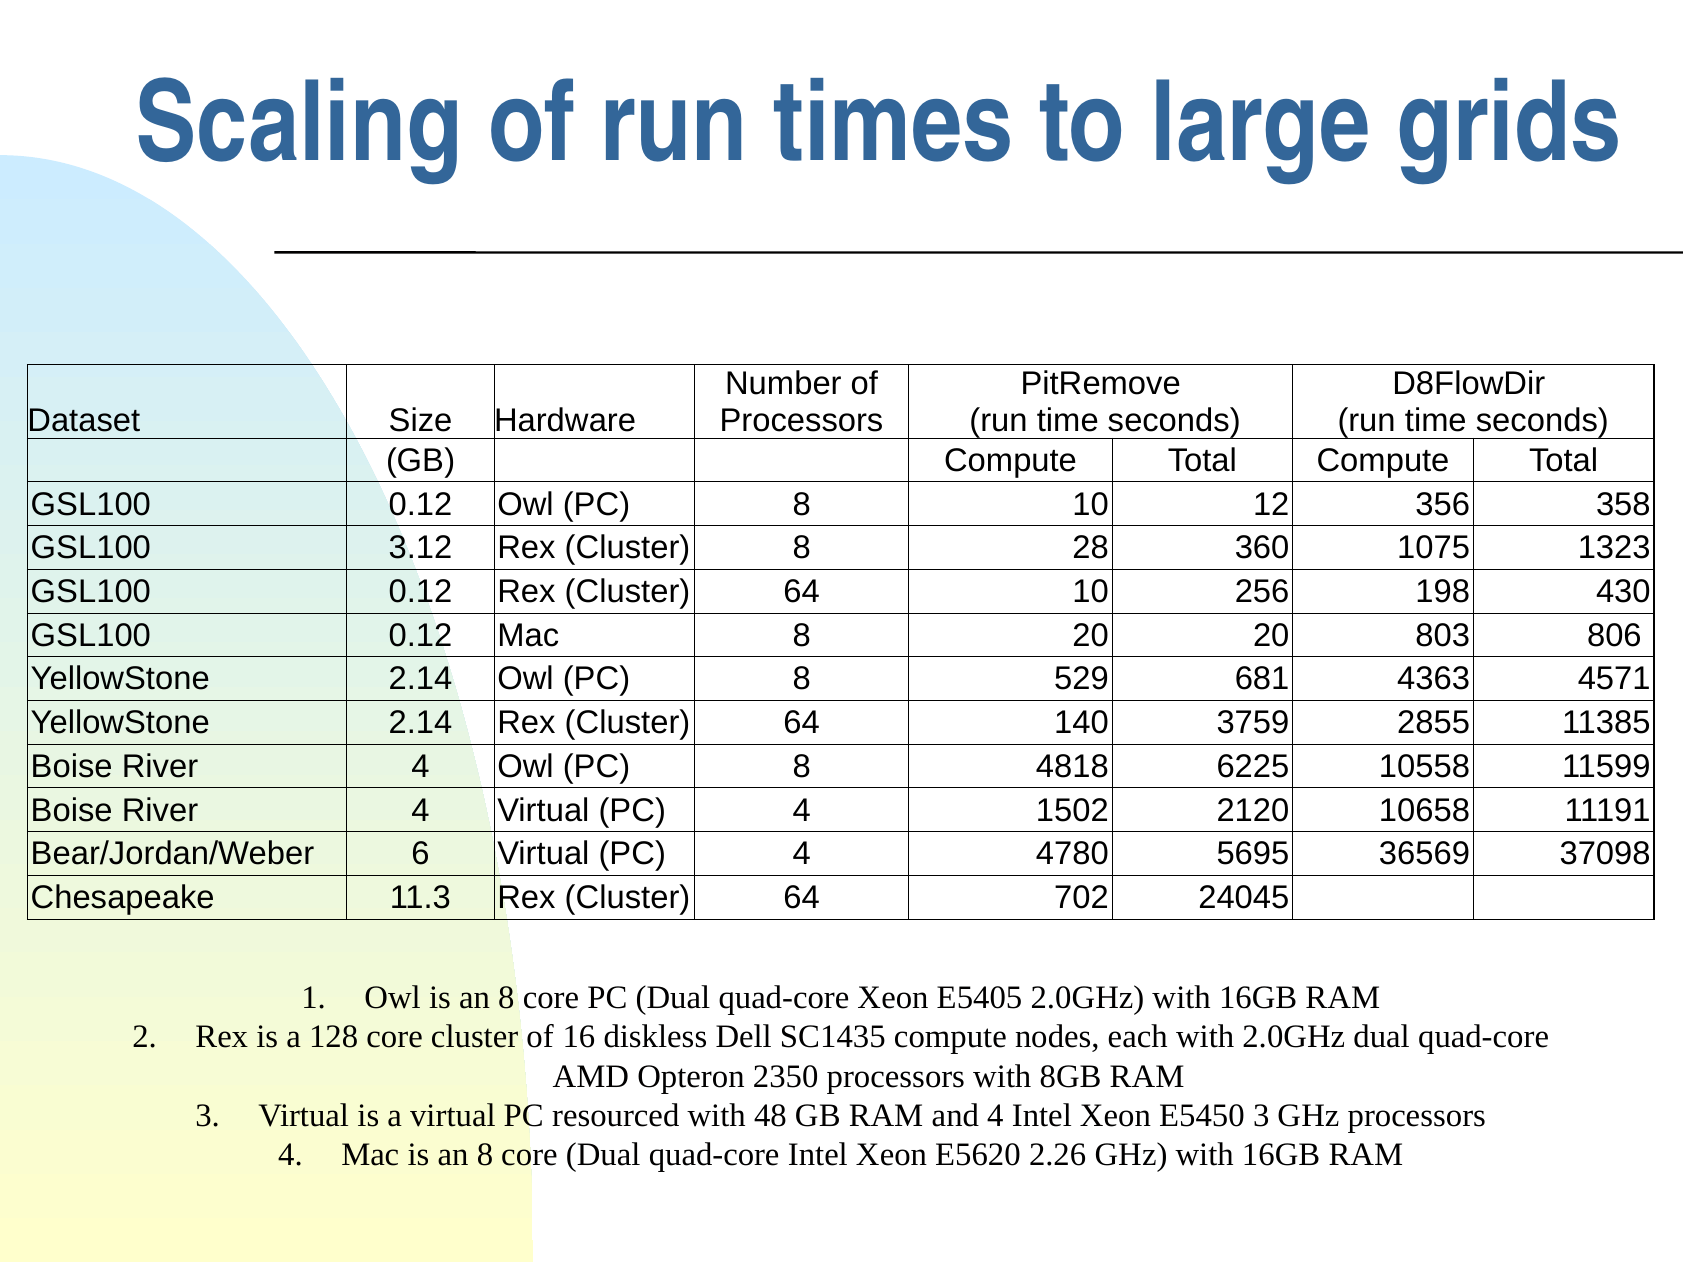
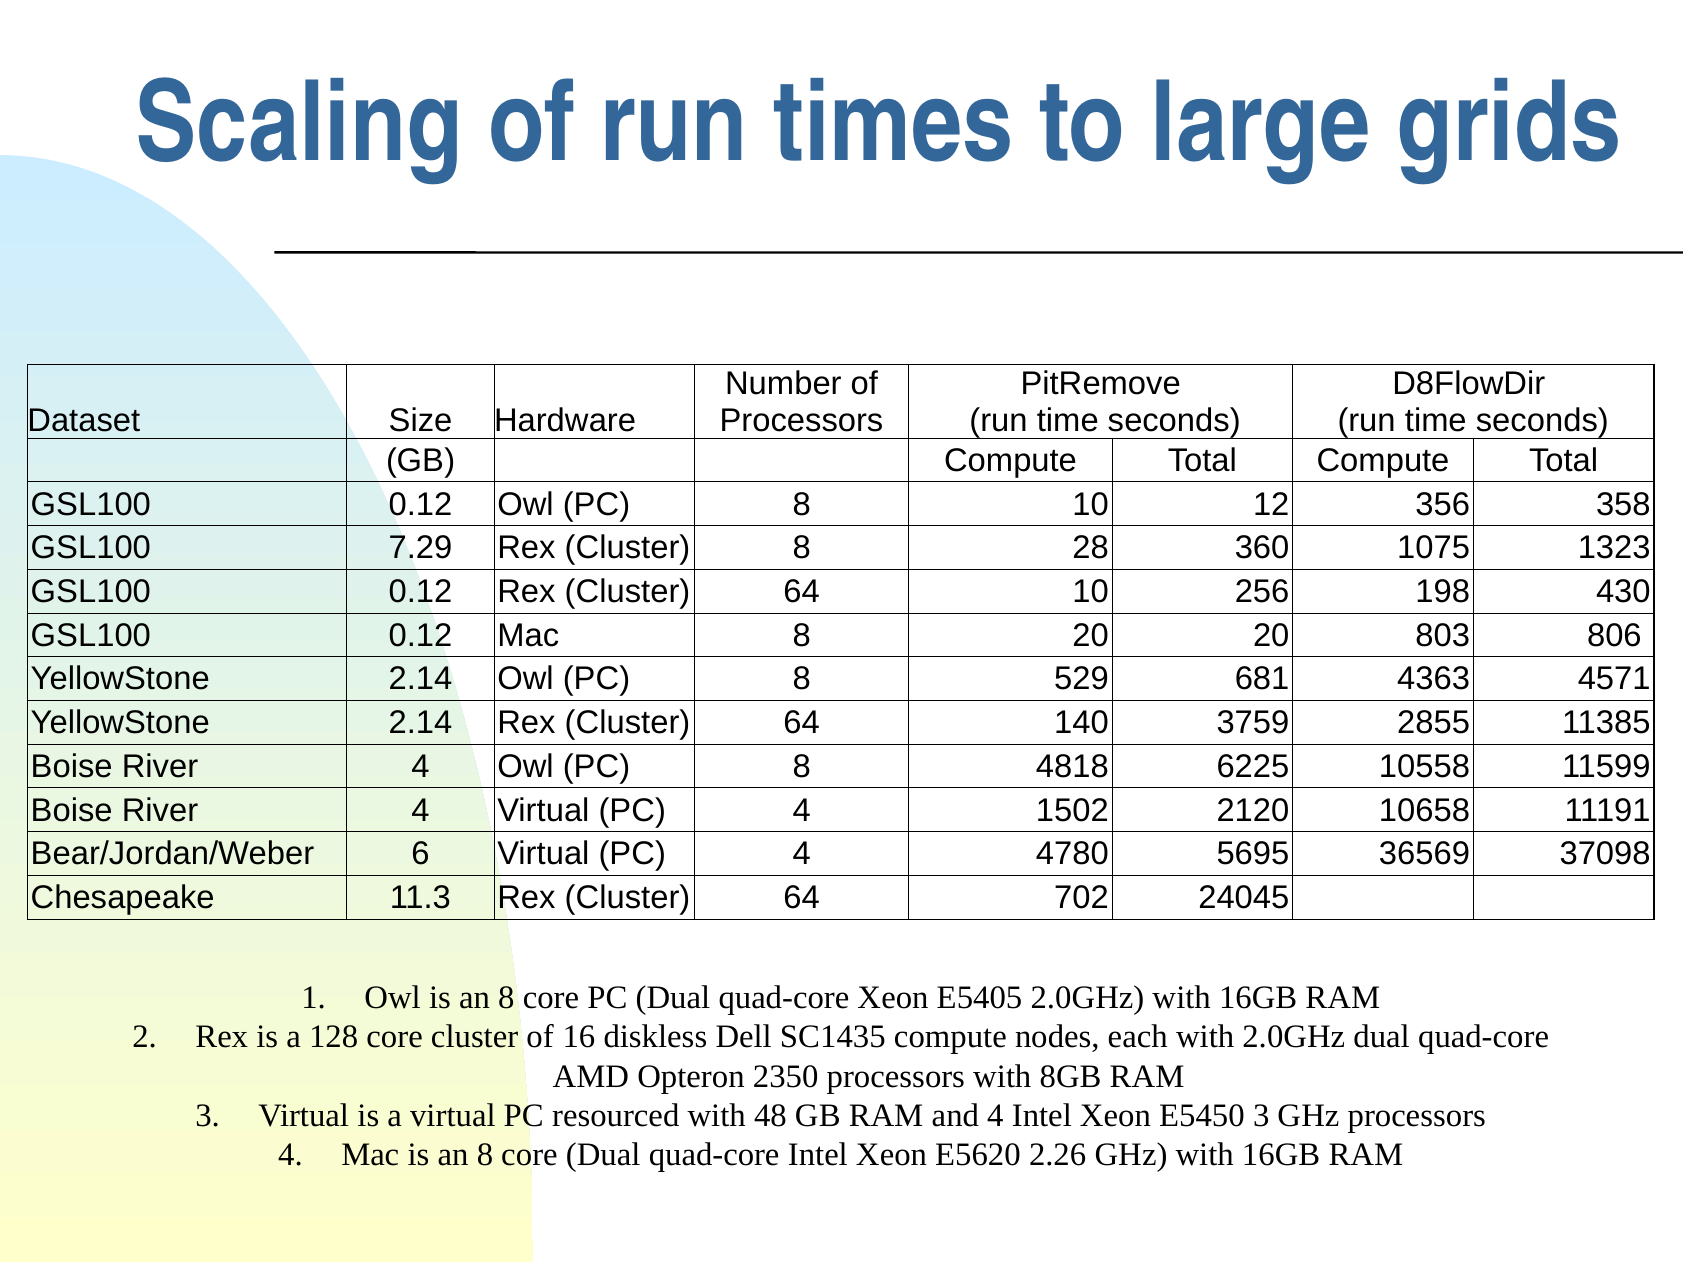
3.12: 3.12 -> 7.29 (420, 548)
